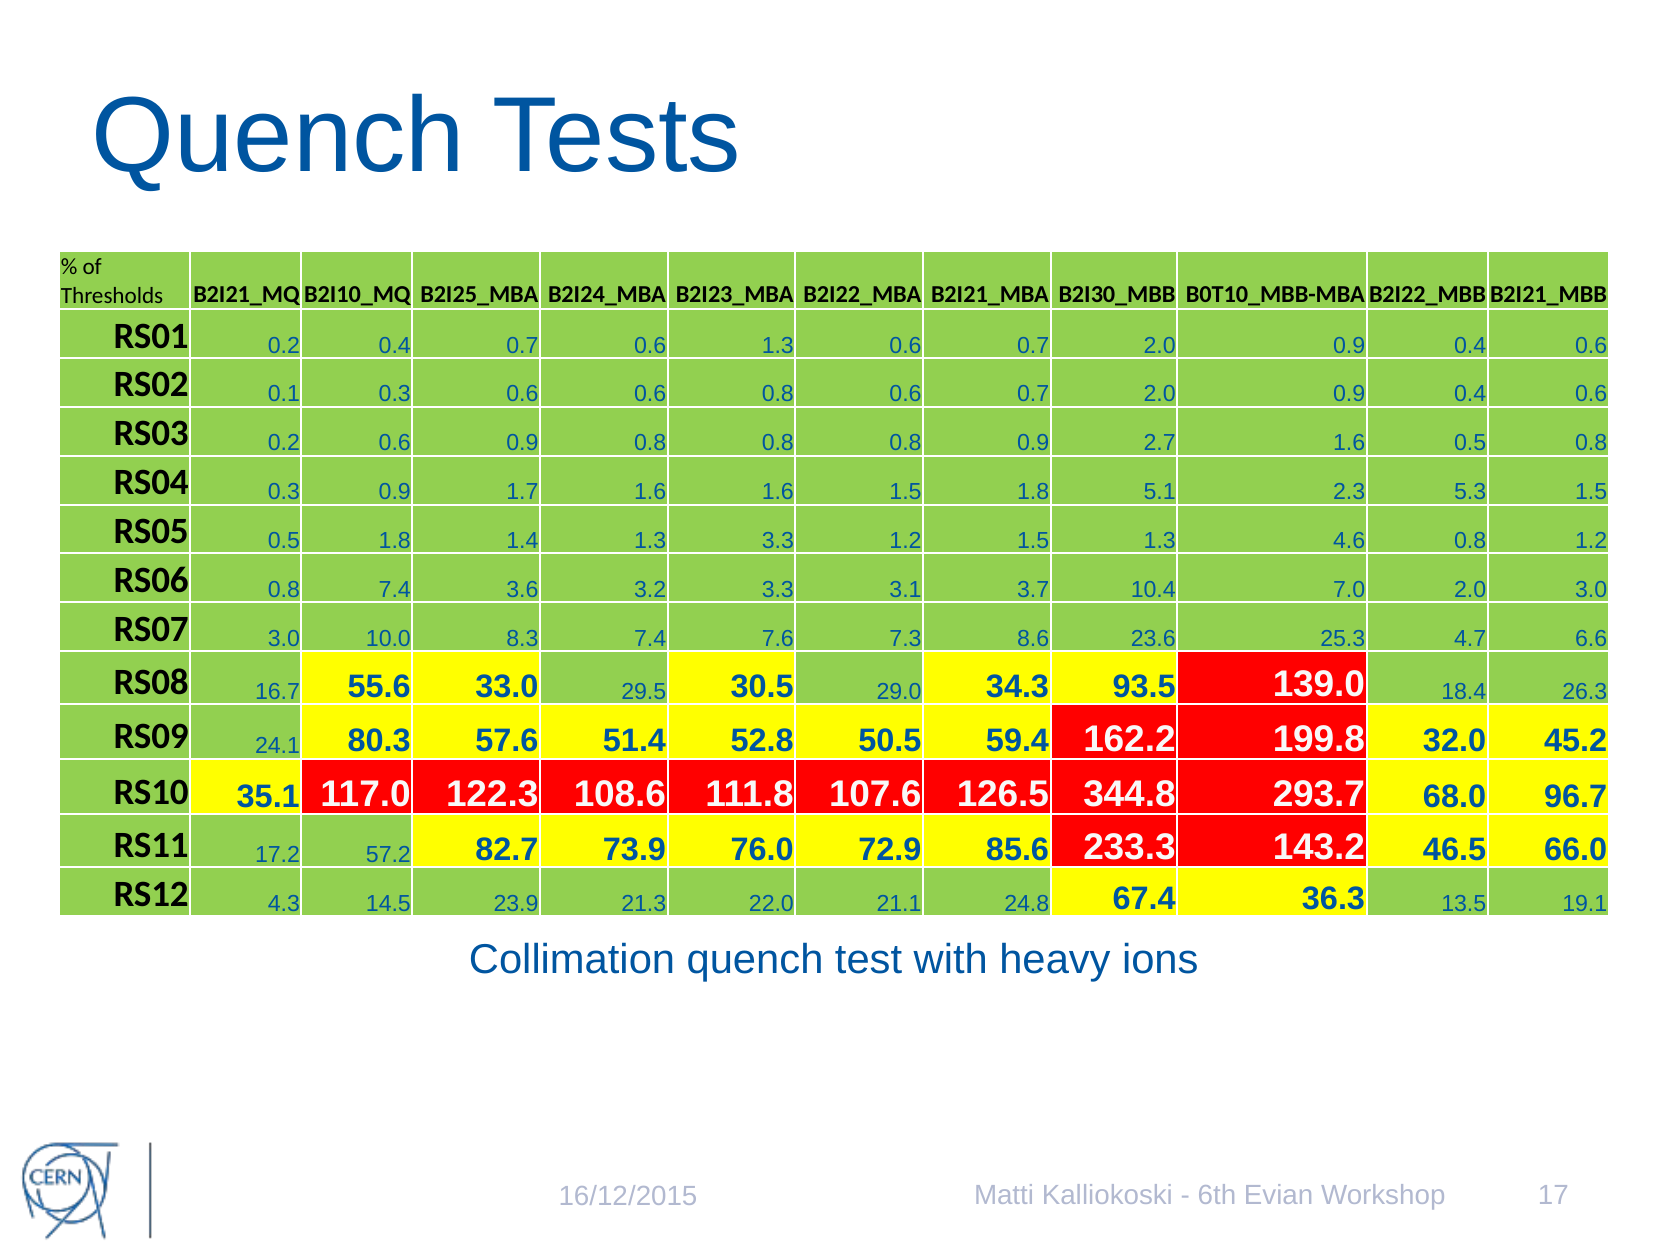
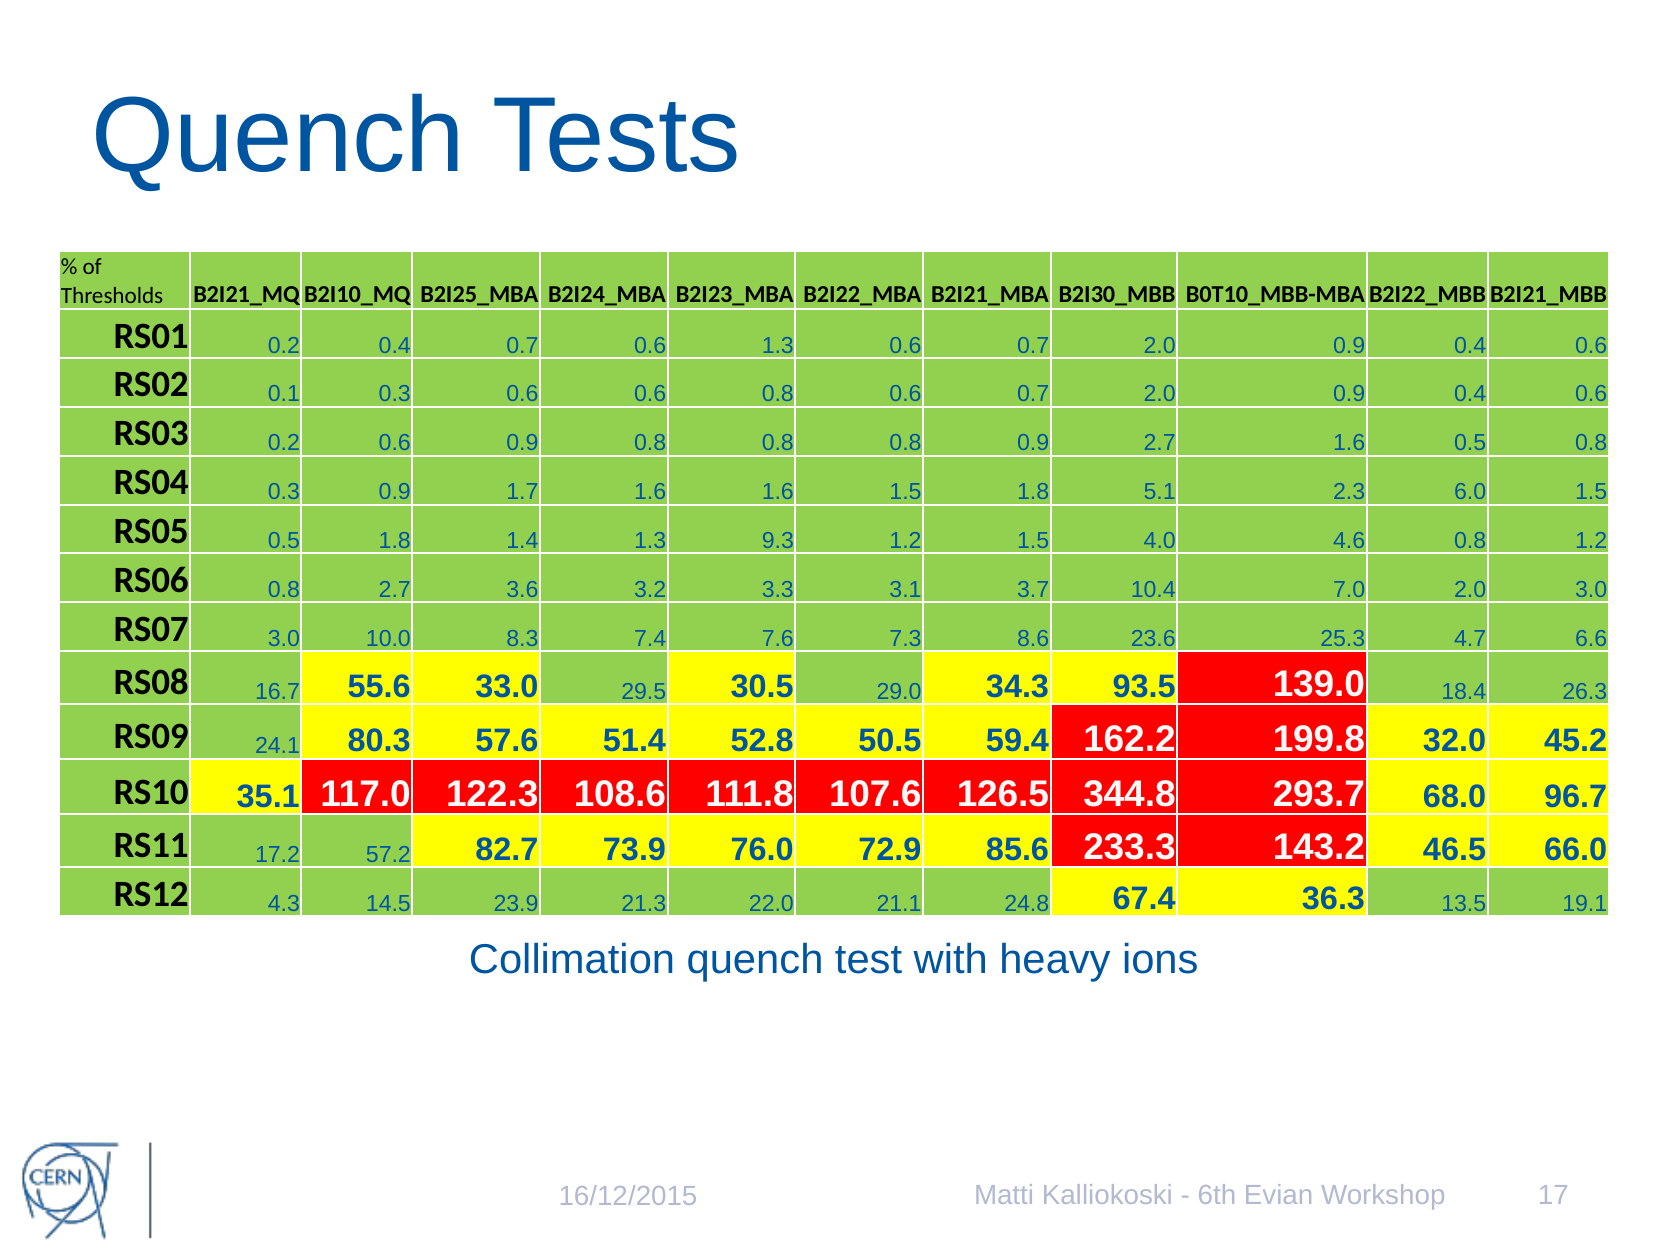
5.3: 5.3 -> 6.0 (1470, 492)
1.3 3.3: 3.3 -> 9.3 (778, 541)
1.5 1.3: 1.3 -> 4.0 (1160, 541)
0.8 7.4: 7.4 -> 2.7 (395, 589)
